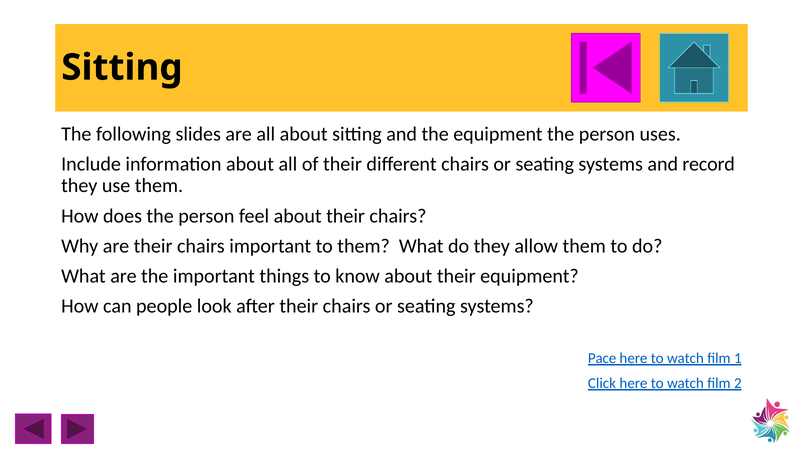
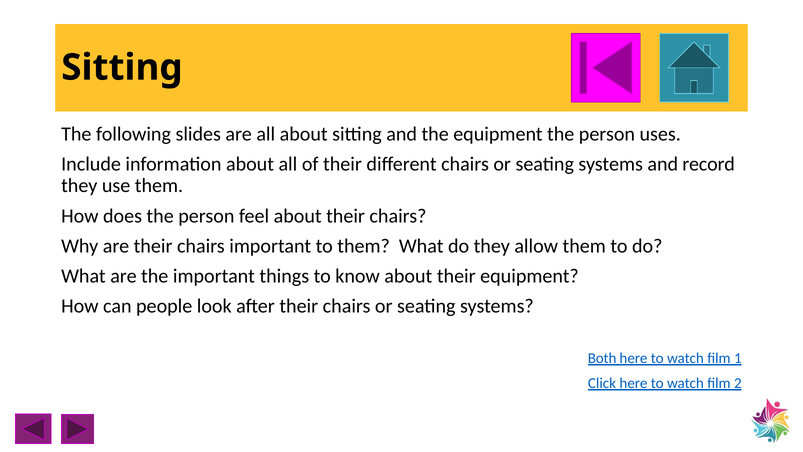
Pace: Pace -> Both (602, 358)
